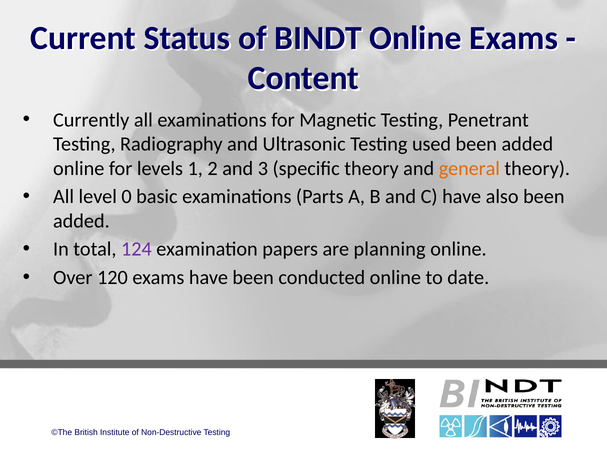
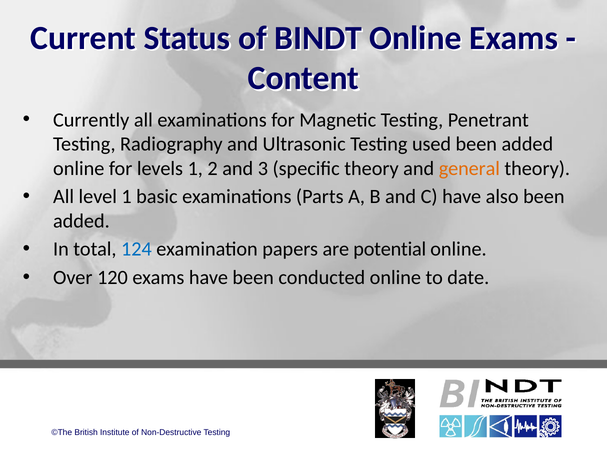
level 0: 0 -> 1 (127, 197)
124 colour: purple -> blue (136, 249)
planning: planning -> potential (390, 249)
